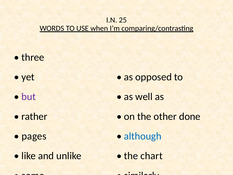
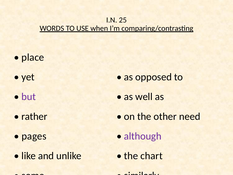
three: three -> place (33, 57)
done: done -> need (190, 116)
although colour: blue -> purple (143, 136)
